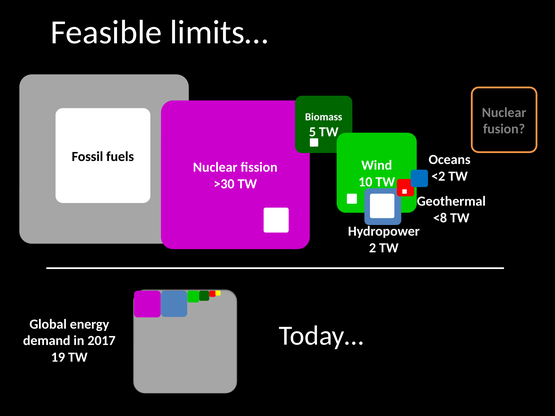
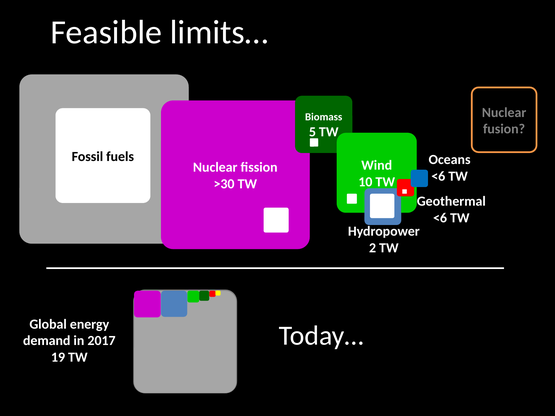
<2: <2 -> <6 (438, 176)
<8: <8 -> <6 (440, 218)
